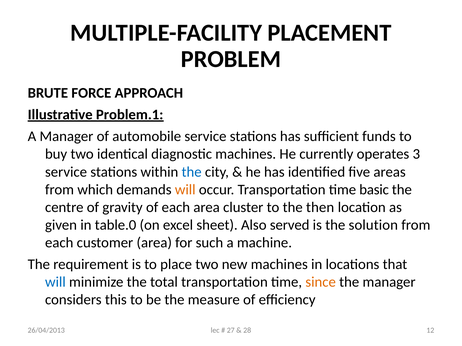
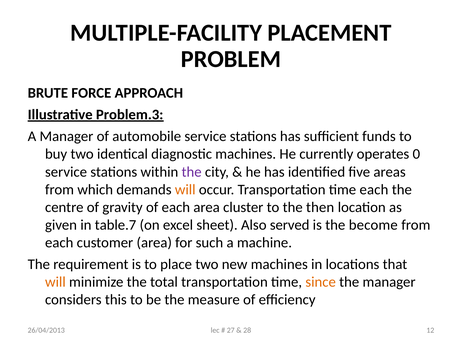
Problem.1: Problem.1 -> Problem.3 (130, 115)
3: 3 -> 0 (416, 154)
the colour: blue -> purple (192, 172)
time basic: basic -> each (374, 190)
table.0: table.0 -> table.7 (116, 225)
solution: solution -> become (373, 225)
will colour: blue -> orange (55, 282)
